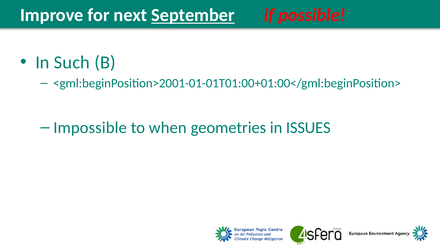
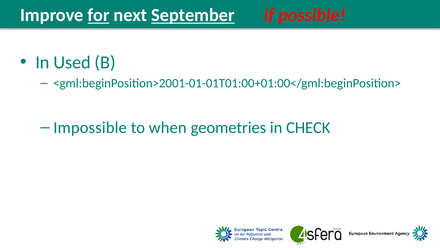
for underline: none -> present (99, 15)
Such: Such -> Used (72, 62)
ISSUES: ISSUES -> CHECK (308, 127)
